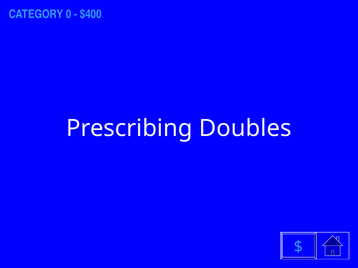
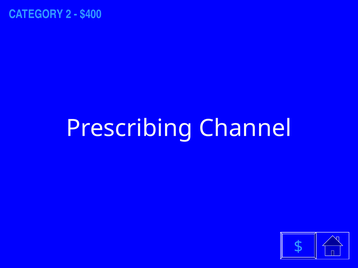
0: 0 -> 2 (68, 14)
Doubles: Doubles -> Channel (245, 128)
